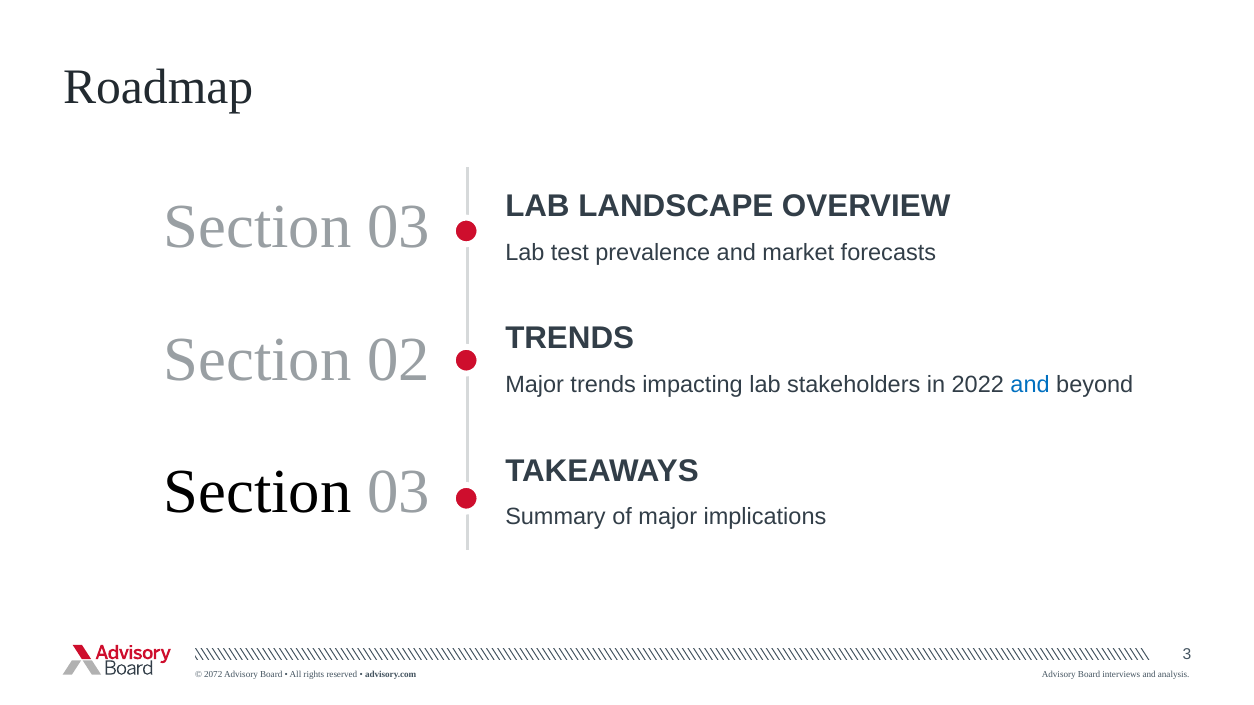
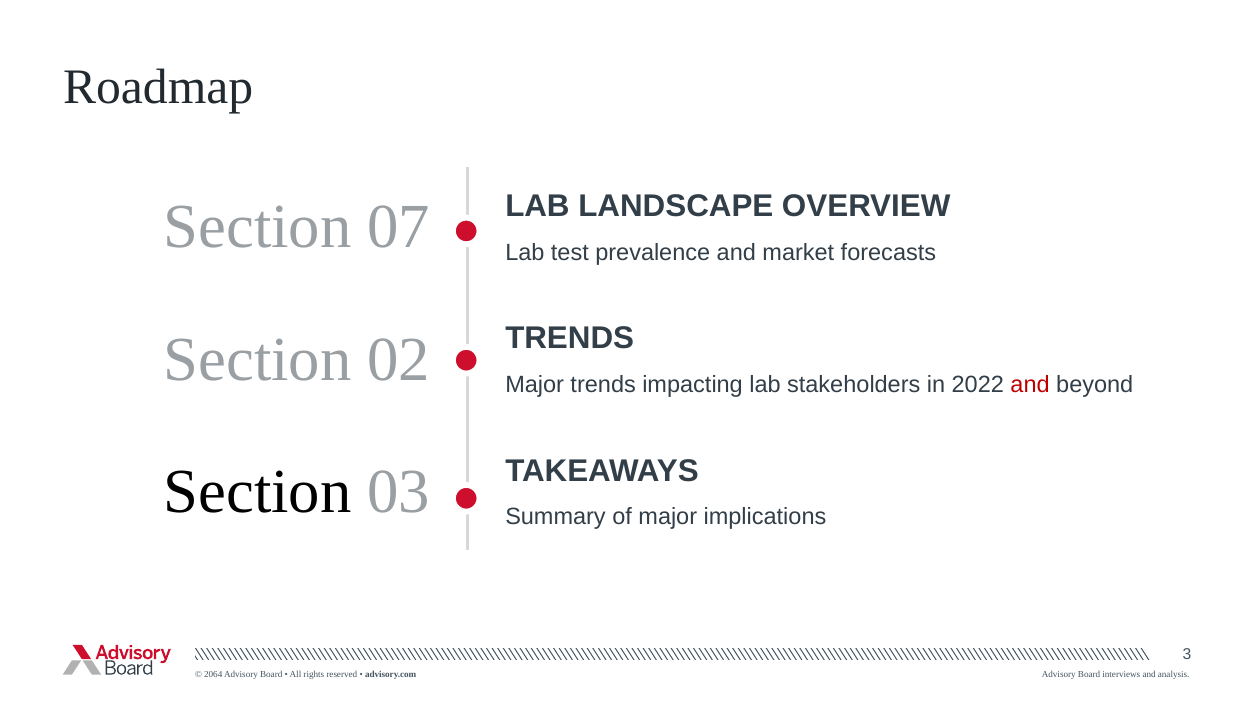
03: 03 -> 07 (399, 227)
and colour: blue -> red (1030, 385)
2072: 2072 -> 2064 (213, 675)
